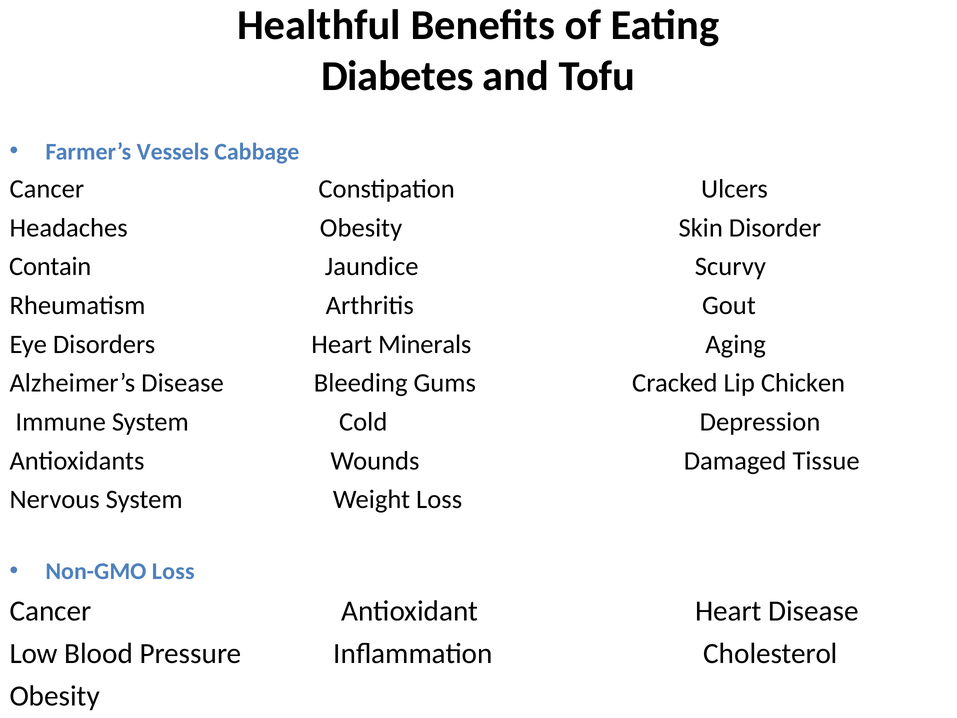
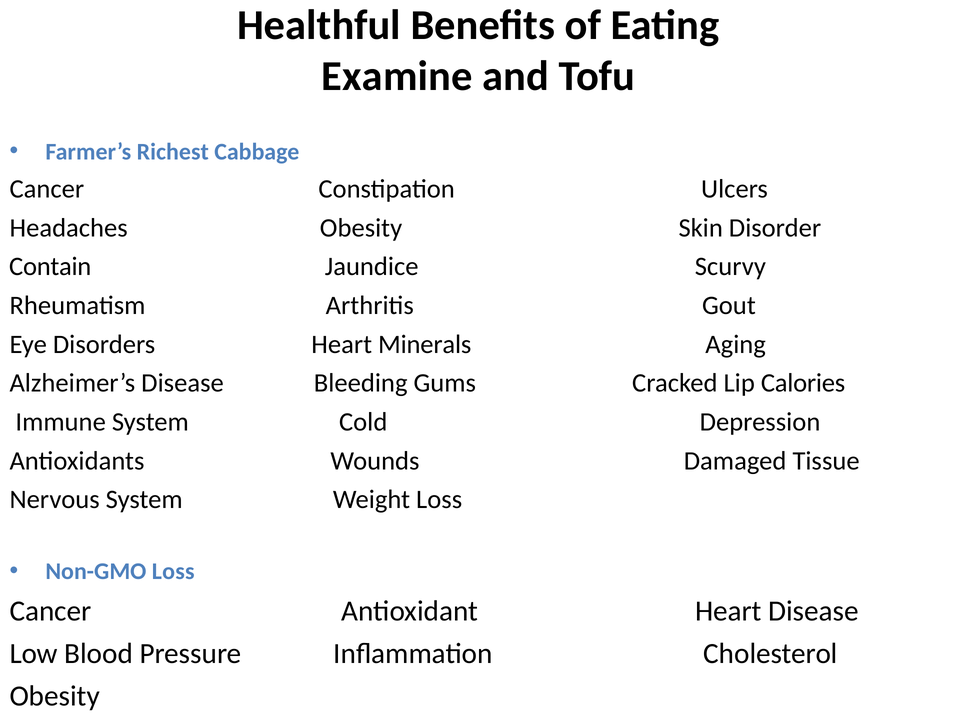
Diabetes: Diabetes -> Examine (397, 76)
Vessels: Vessels -> Richest (173, 152)
Chicken: Chicken -> Calories (803, 383)
